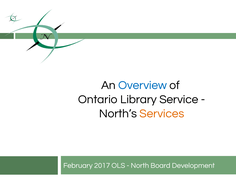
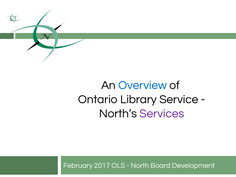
Services colour: orange -> purple (162, 114)
